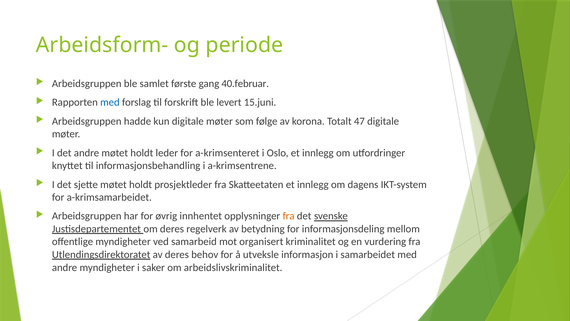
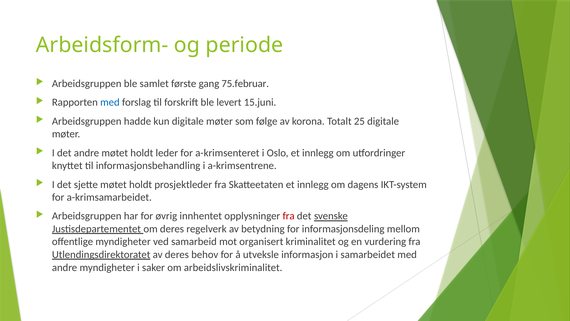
40.februar: 40.februar -> 75.februar (245, 84)
47: 47 -> 25 (359, 121)
fra colour: orange -> red (289, 216)
